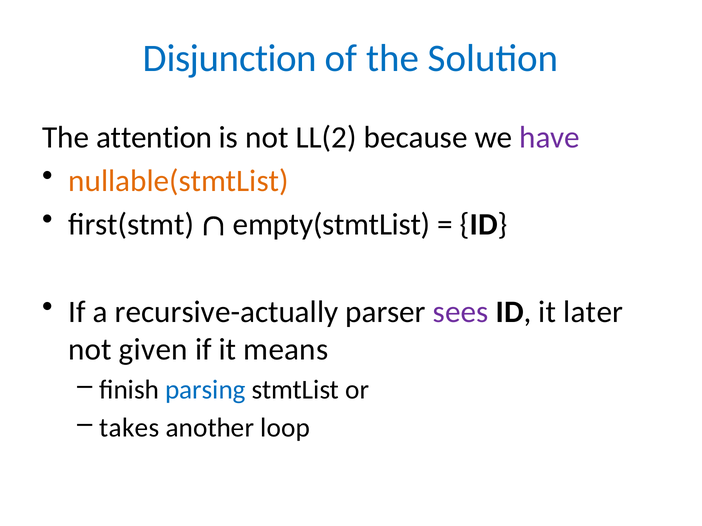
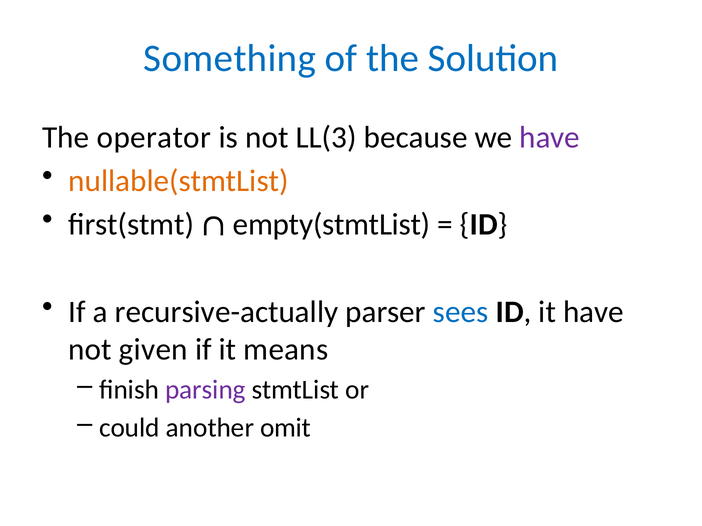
Disjunction: Disjunction -> Something (230, 59)
attention: attention -> operator (154, 137)
LL(2: LL(2 -> LL(3 (326, 137)
sees colour: purple -> blue (461, 312)
it later: later -> have (594, 312)
parsing colour: blue -> purple (205, 390)
takes: takes -> could (129, 428)
loop: loop -> omit (285, 428)
